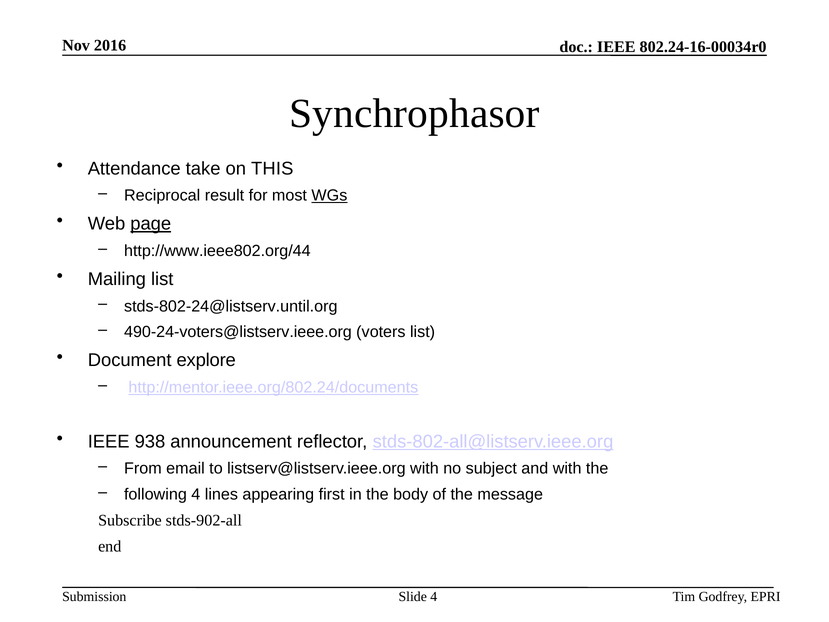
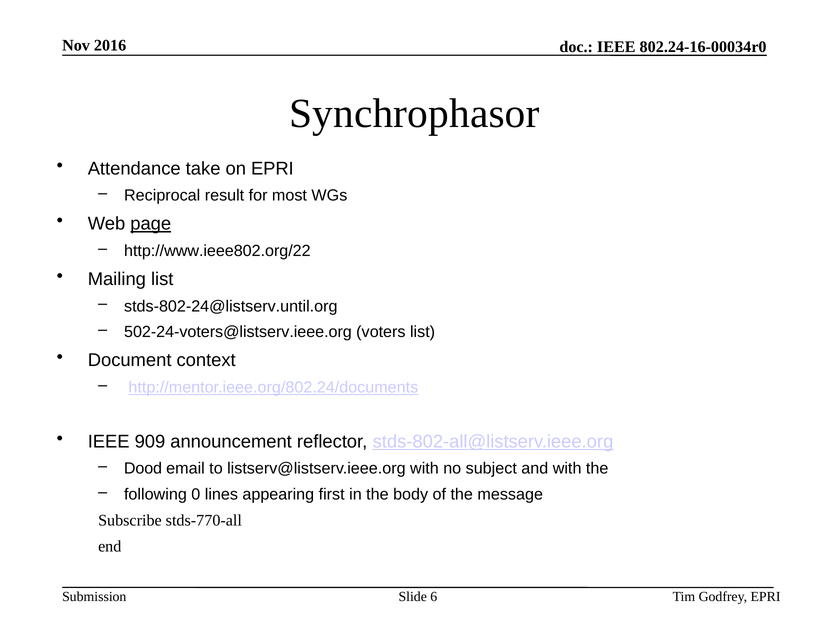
on THIS: THIS -> EPRI (272, 169)
WGs underline: present -> none (329, 196)
http://www.ieee802.org/44: http://www.ieee802.org/44 -> http://www.ieee802.org/22 (217, 251)
490-24-voters@listserv.ieee.org: 490-24-voters@listserv.ieee.org -> 502-24-voters@listserv.ieee.org (238, 332)
explore: explore -> context (206, 360)
938: 938 -> 909 (150, 441)
From: From -> Dood (143, 468)
following 4: 4 -> 0 (196, 494)
stds-902-all: stds-902-all -> stds-770-all (204, 520)
Slide 4: 4 -> 6 (434, 596)
